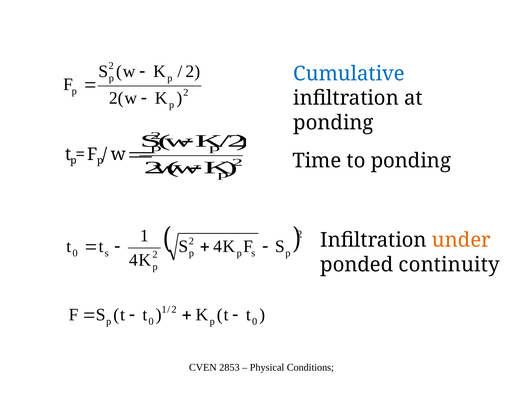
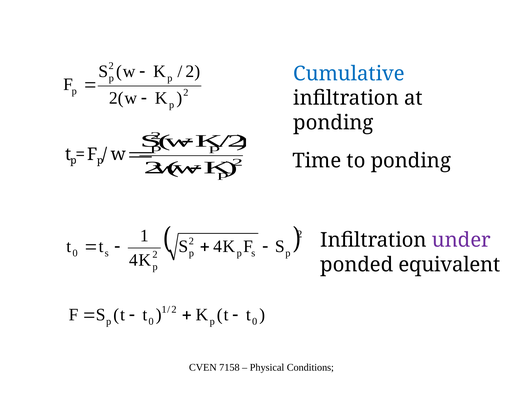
under colour: orange -> purple (461, 240)
continuity: continuity -> equivalent (449, 264)
2853: 2853 -> 7158 (229, 367)
